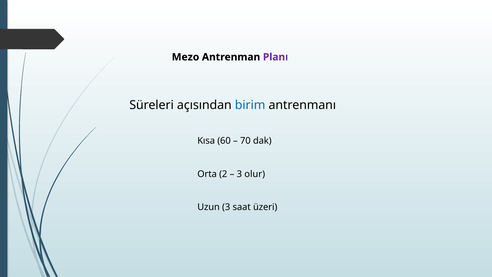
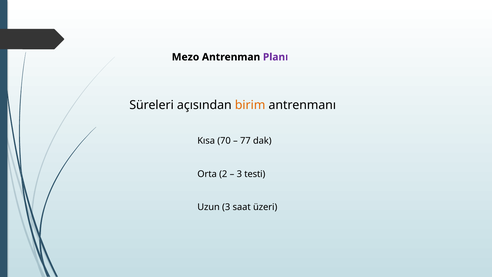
birim colour: blue -> orange (250, 105)
60: 60 -> 70 (224, 141)
70: 70 -> 77 (245, 141)
olur: olur -> testi (255, 174)
